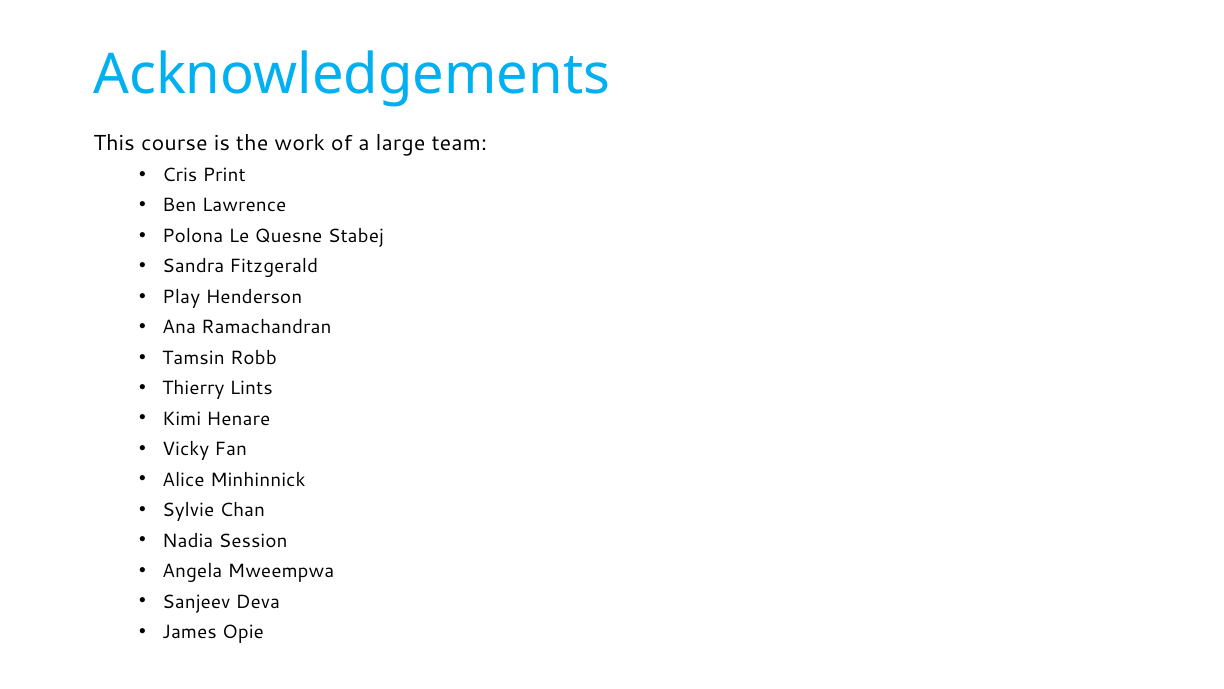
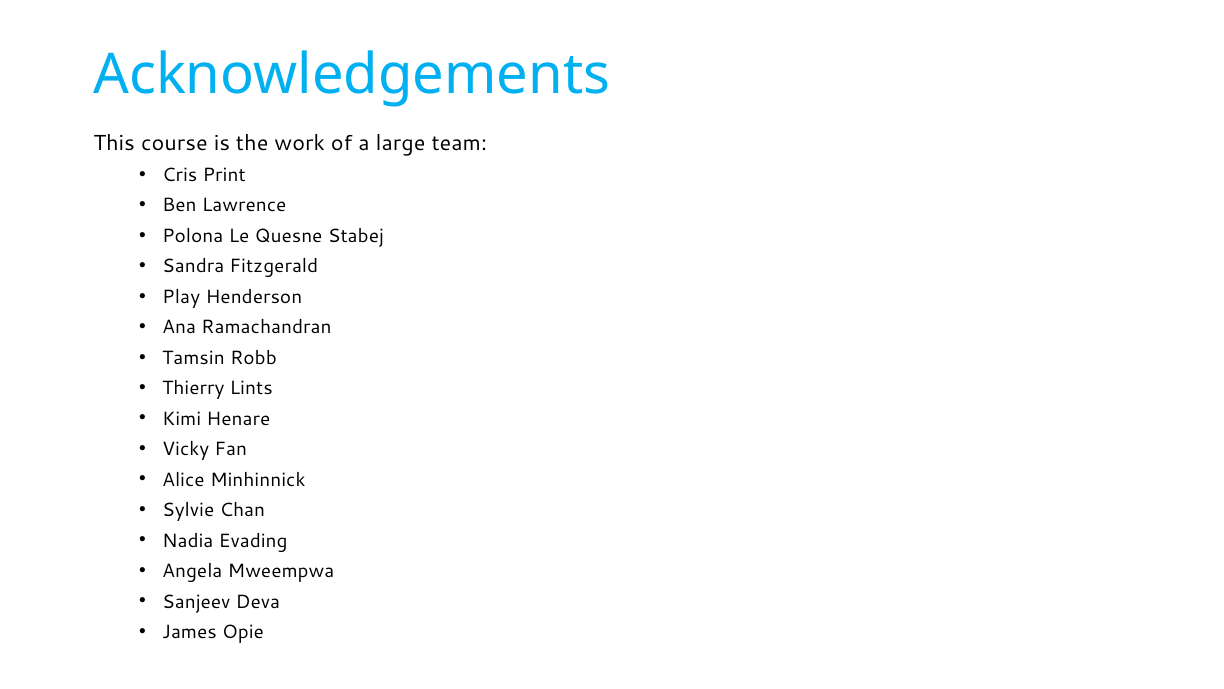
Session: Session -> Evading (253, 540)
